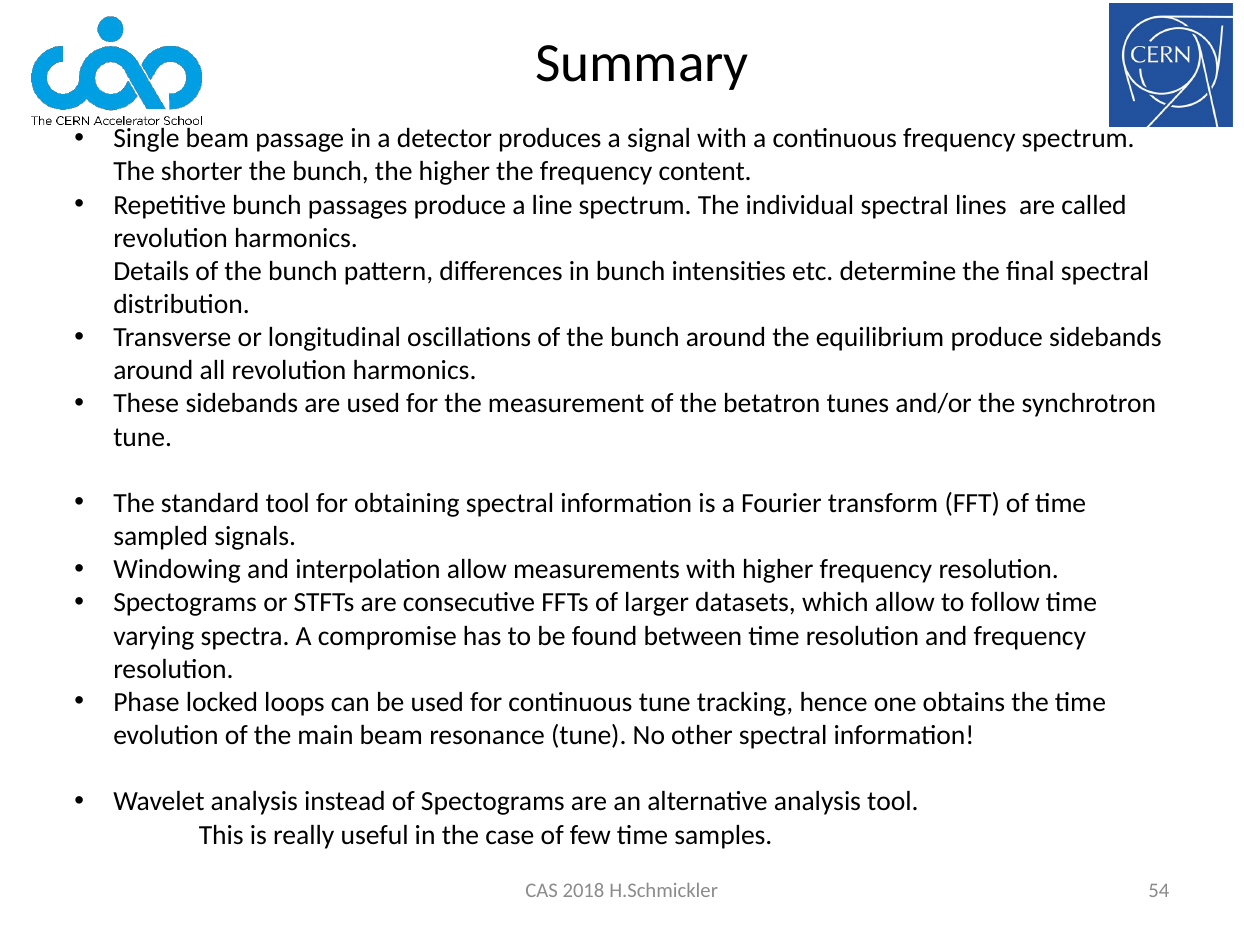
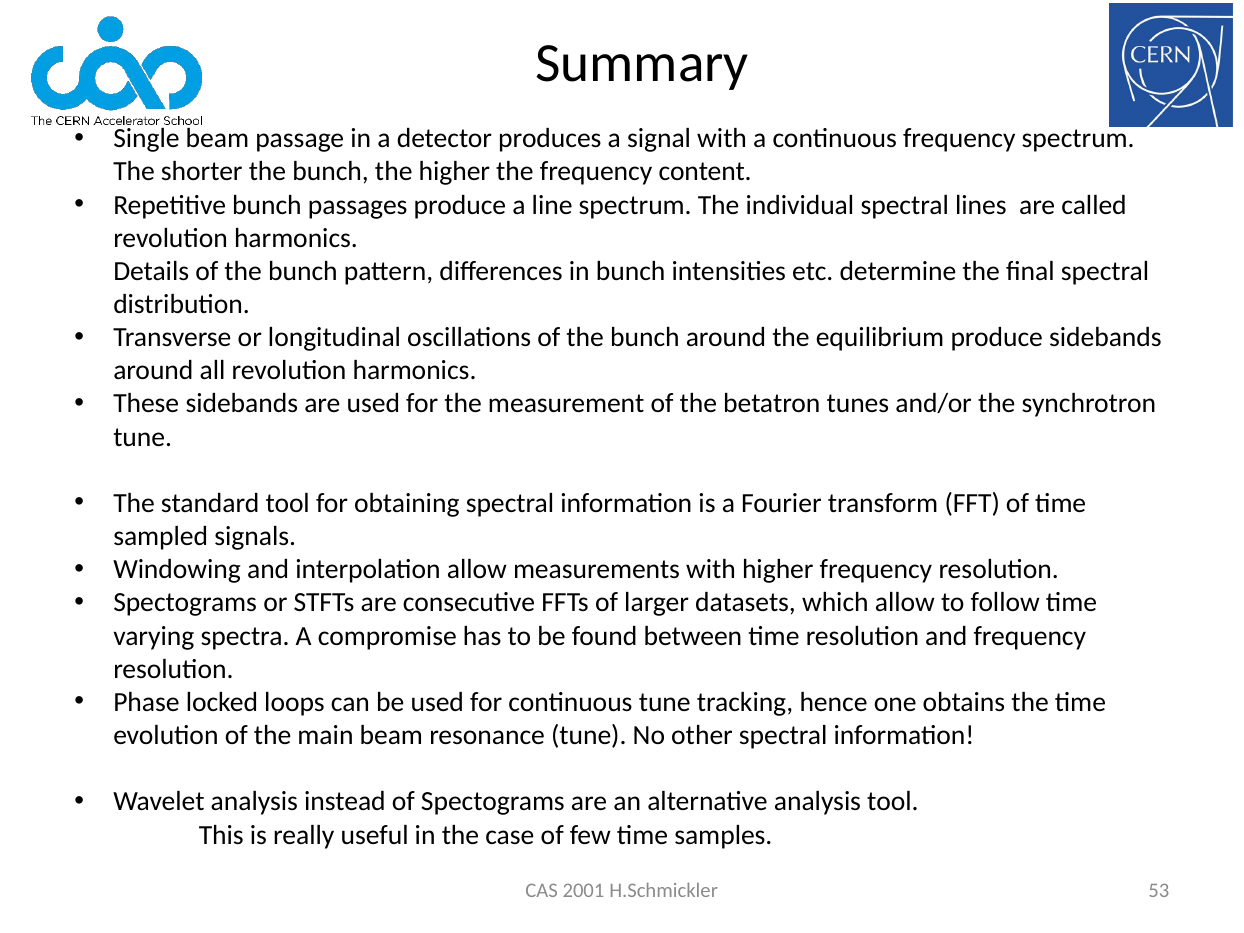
2018: 2018 -> 2001 (583, 891)
54: 54 -> 53 (1159, 891)
